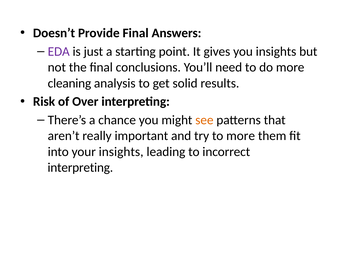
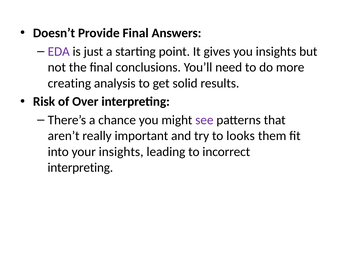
cleaning: cleaning -> creating (69, 83)
see colour: orange -> purple (204, 120)
to more: more -> looks (241, 136)
